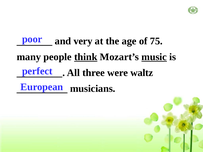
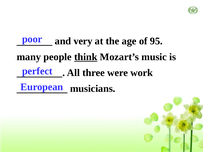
75: 75 -> 95 (156, 41)
music underline: present -> none (154, 57)
waltz: waltz -> work (142, 73)
